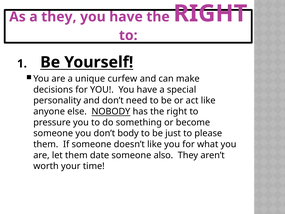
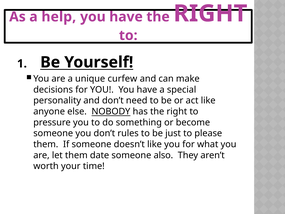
a they: they -> help (59, 17)
body: body -> rules (128, 133)
